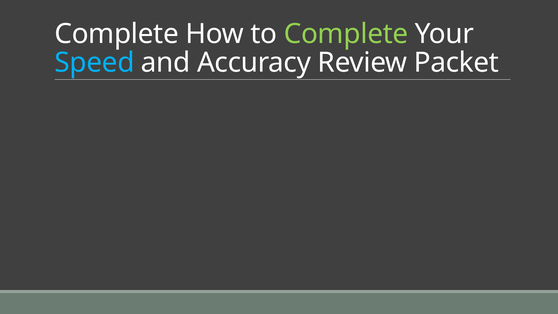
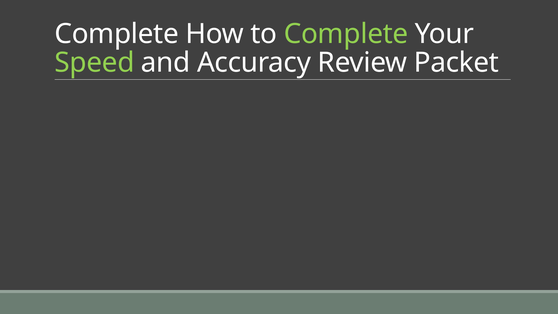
Speed colour: light blue -> light green (94, 63)
